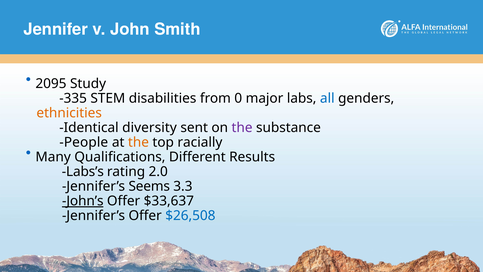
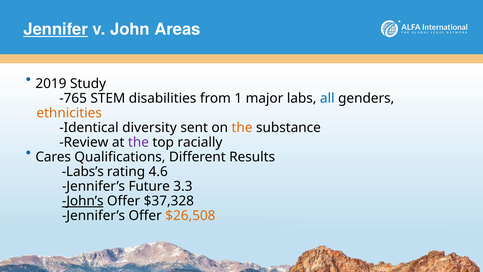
Jennifer underline: none -> present (56, 29)
Smith: Smith -> Areas (177, 29)
2095: 2095 -> 2019 (51, 83)
-335: -335 -> -765 (73, 98)
0: 0 -> 1 (238, 98)
the colour: purple -> orange (242, 127)
People: People -> Review (84, 142)
the colour: orange -> purple (138, 142)
Many: Many -> Cares (53, 157)
2.0: 2.0 -> 4.6 (158, 171)
Seems: Seems -> Future (149, 186)
$33,637: $33,637 -> $37,328 (169, 201)
$26,508 colour: blue -> orange (190, 215)
